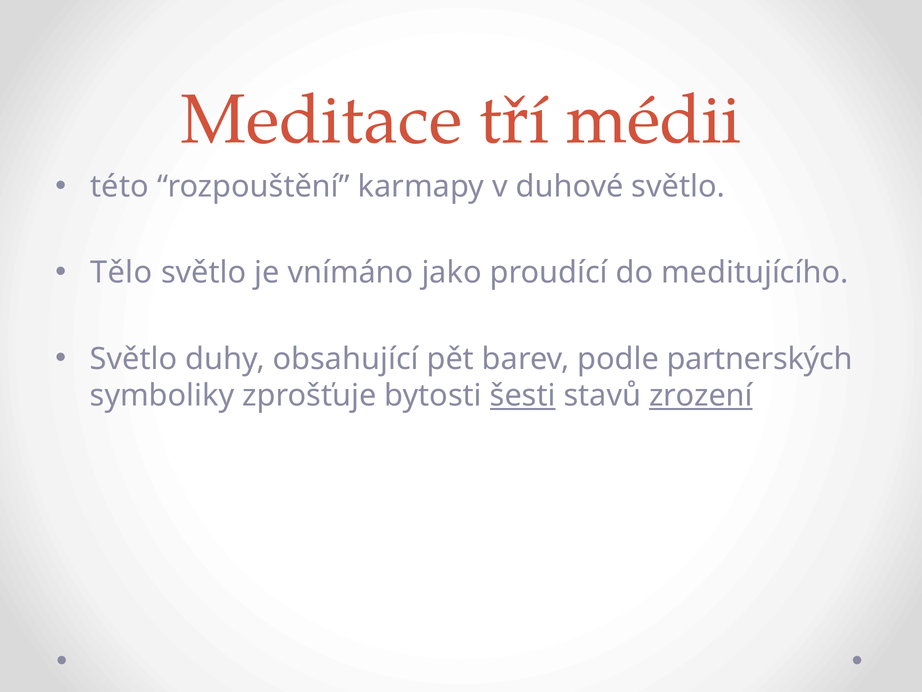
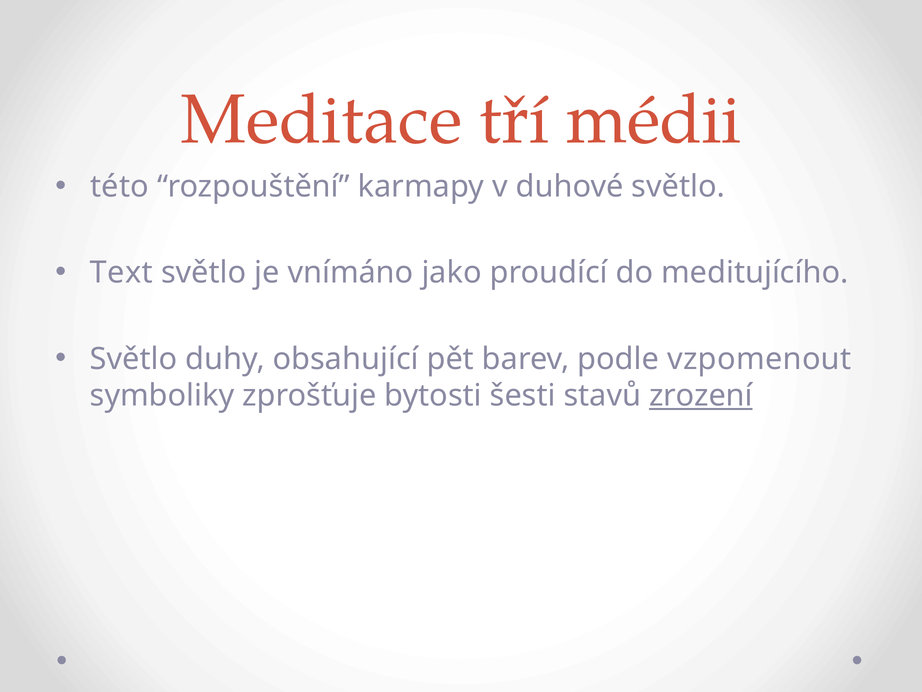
Tělo: Tělo -> Text (121, 273)
partnerských: partnerských -> vzpomenout (759, 359)
šesti underline: present -> none (523, 395)
